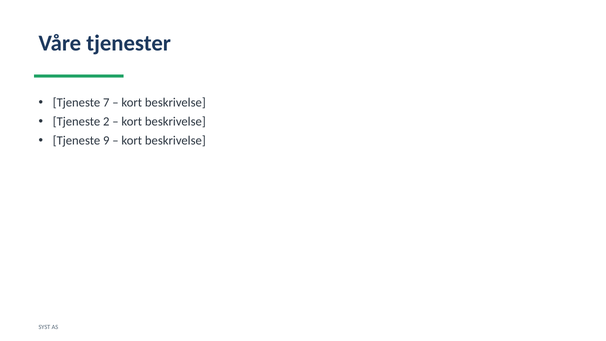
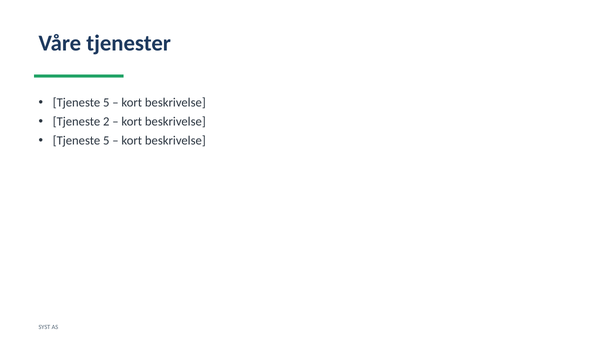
7: 7 -> 5 (106, 103)
9: 9 -> 5 (106, 141)
